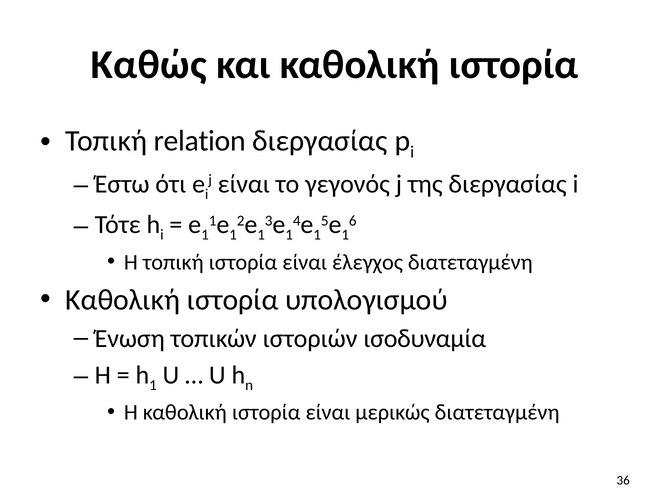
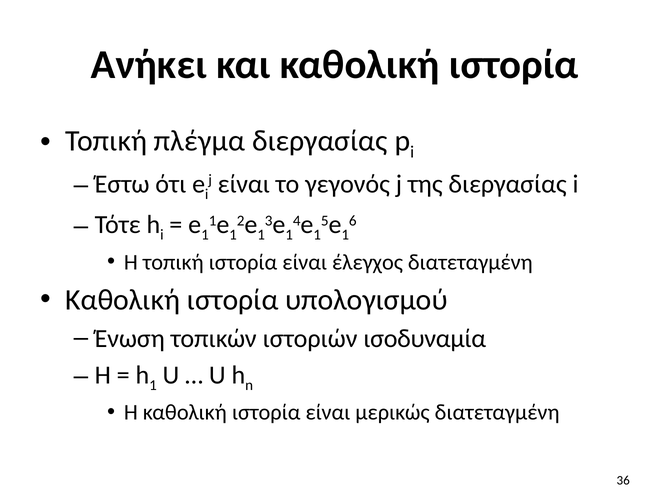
Καθώς: Καθώς -> Ανήκει (149, 65)
relation: relation -> πλέγμα (199, 141)
